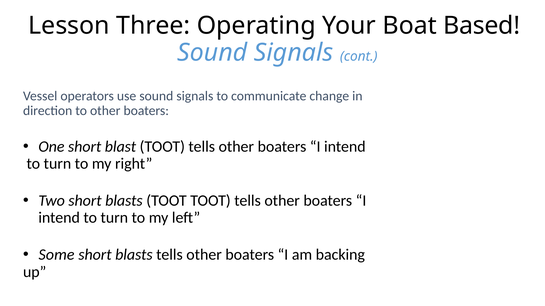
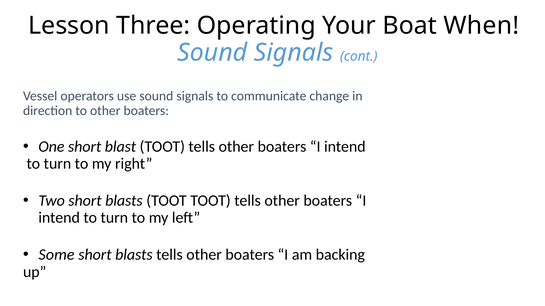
Based: Based -> When (481, 26)
